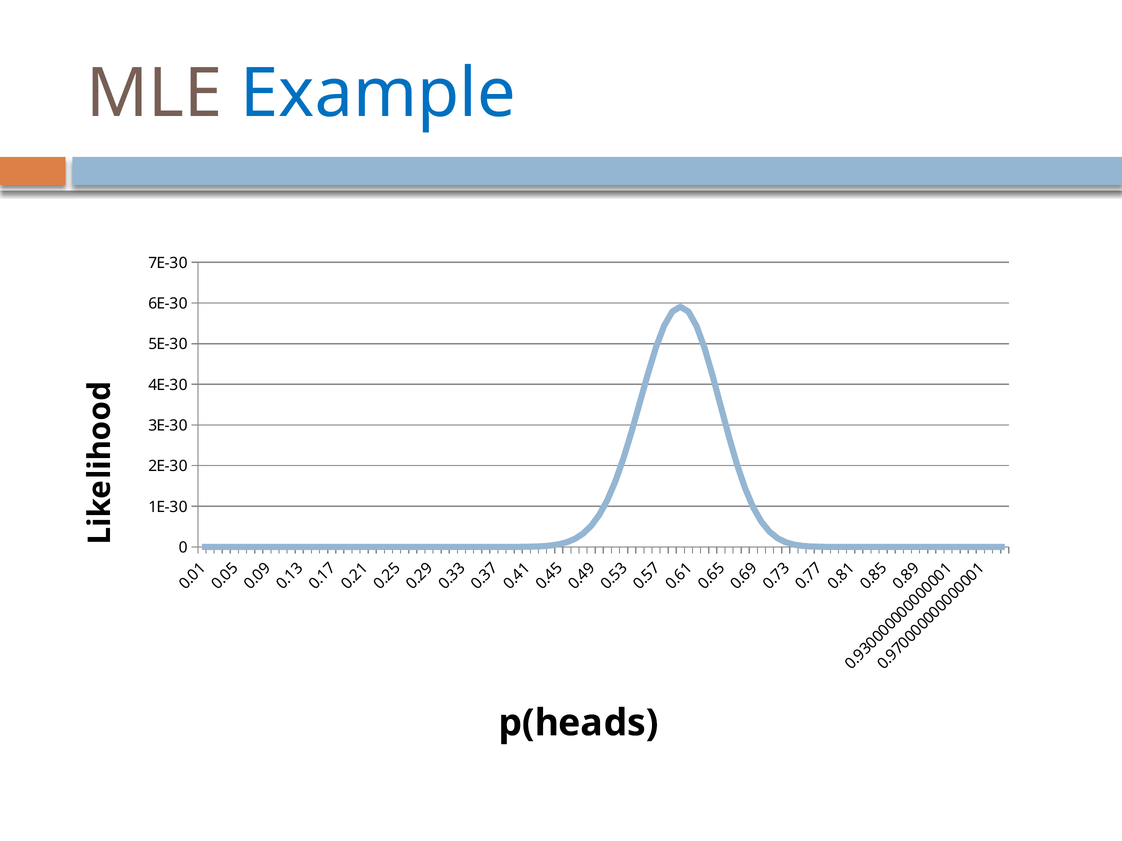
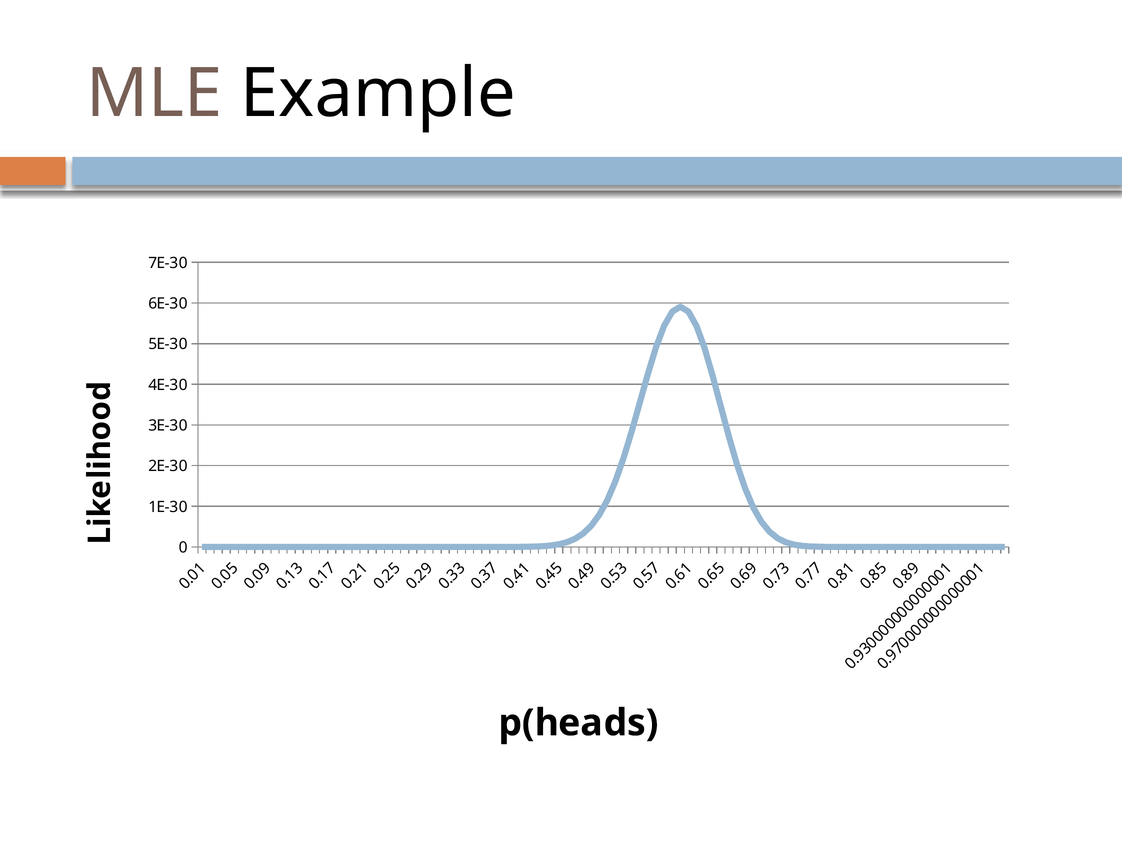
Example colour: blue -> black (378, 94)
